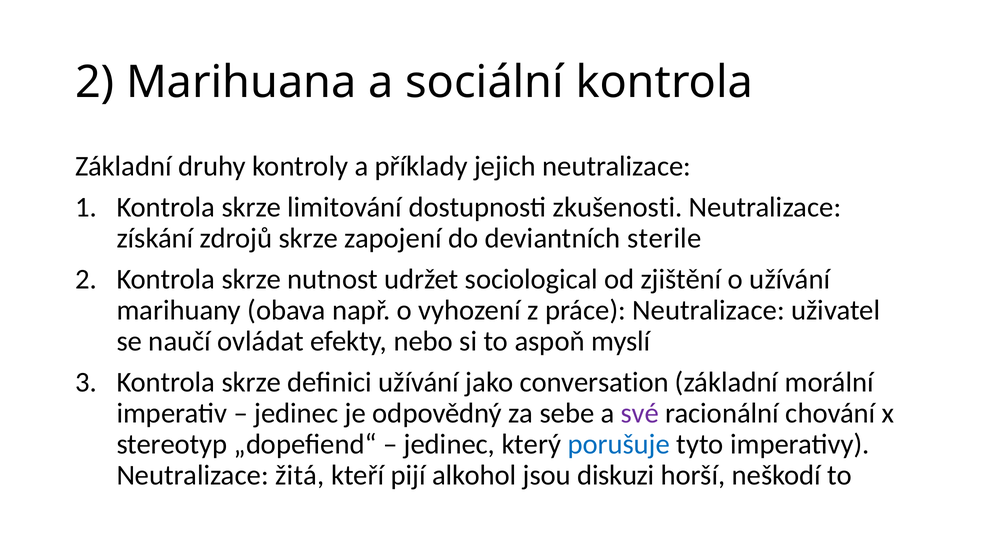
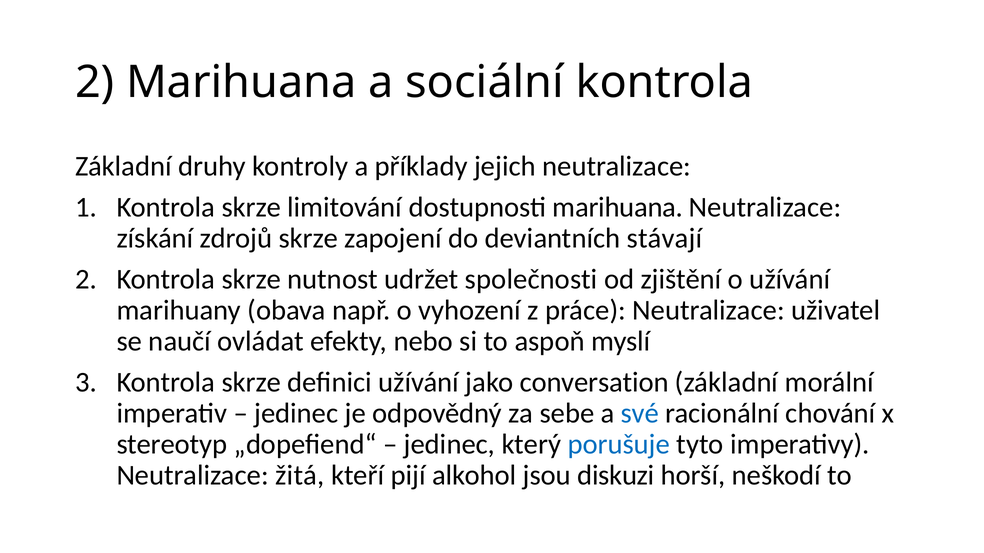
dostupnosti zkušenosti: zkušenosti -> marihuana (618, 208)
sterile: sterile -> stávají (664, 238)
sociological: sociological -> společnosti (531, 280)
své colour: purple -> blue (640, 414)
